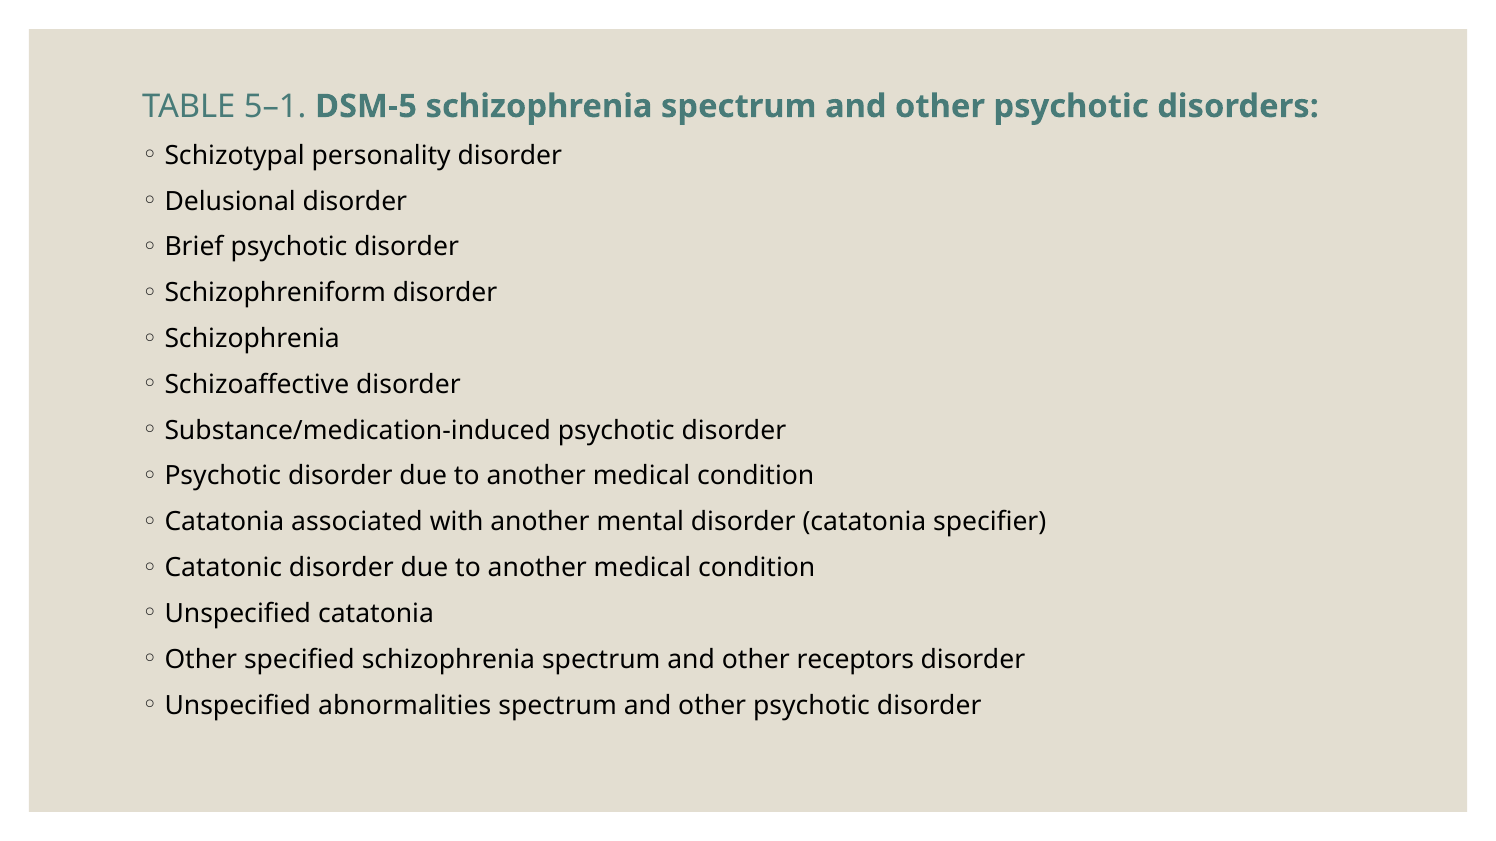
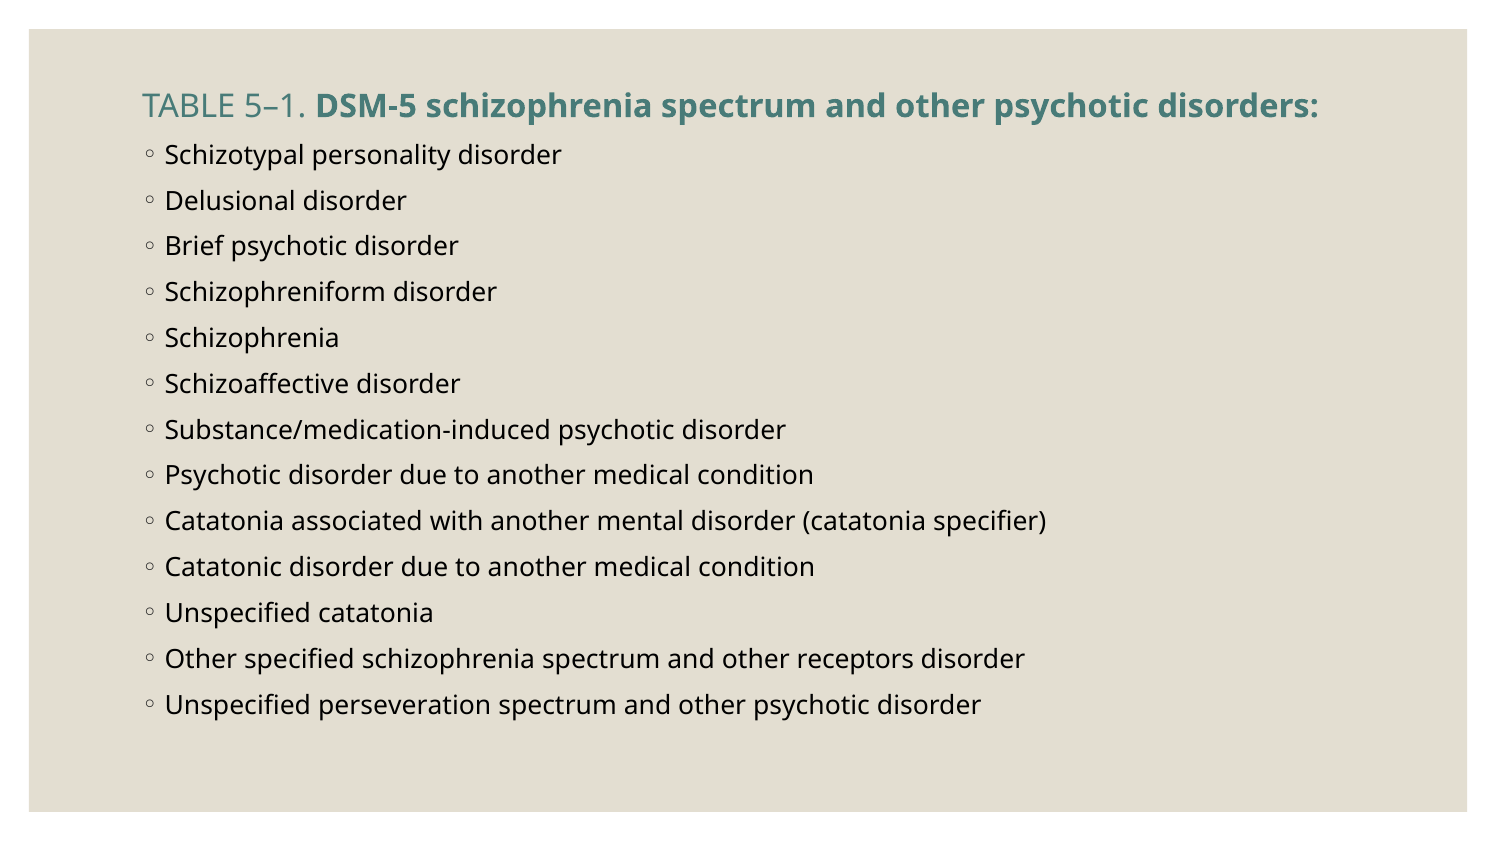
abnormalities: abnormalities -> perseveration (405, 706)
